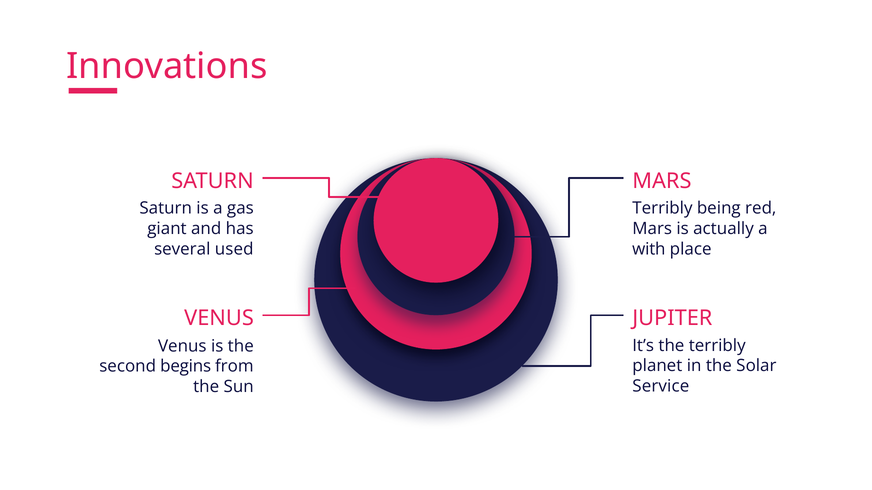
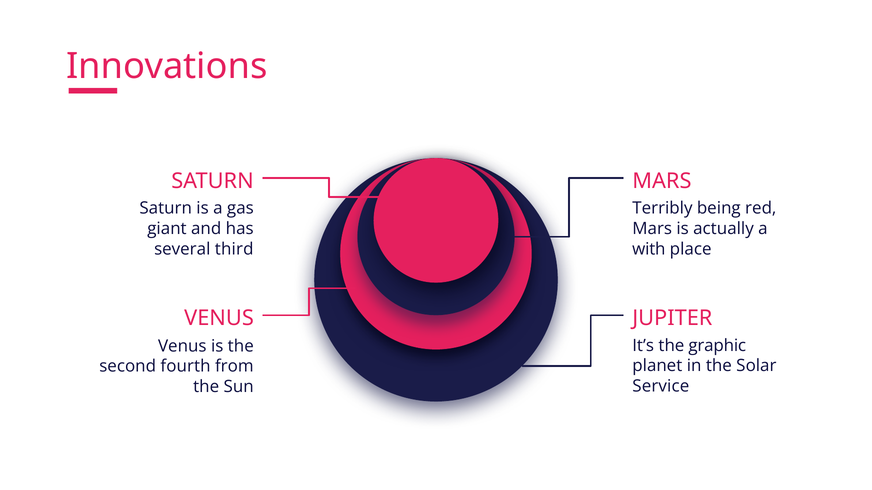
used: used -> third (234, 249)
the terribly: terribly -> graphic (717, 346)
begins: begins -> fourth (186, 367)
